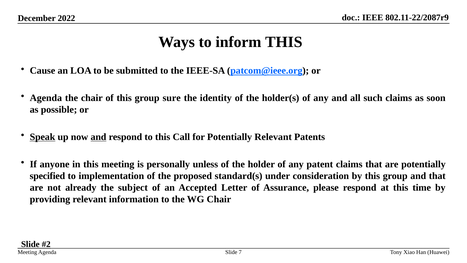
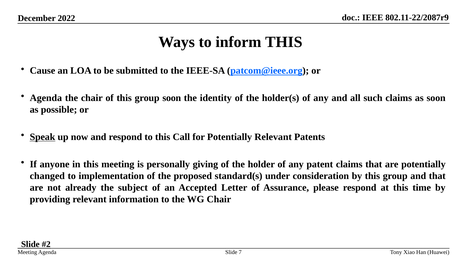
group sure: sure -> soon (172, 98)
and underline: present -> none (98, 137)
unless: unless -> giving (205, 164)
specified: specified -> changed (47, 176)
